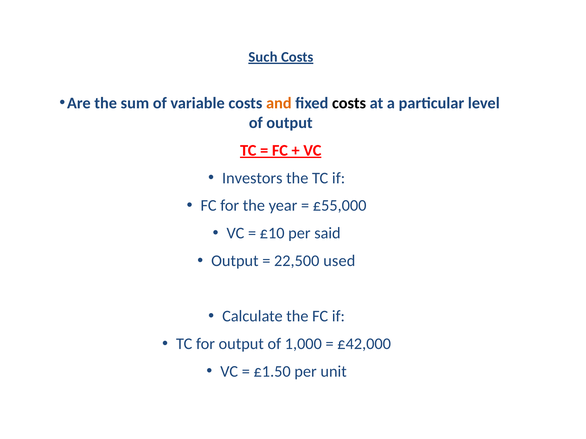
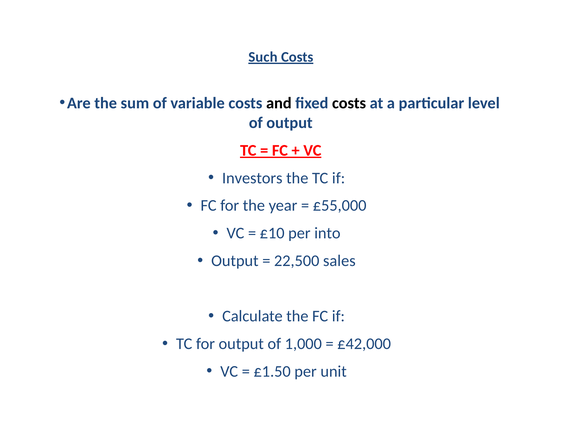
and colour: orange -> black (279, 103)
said: said -> into (327, 234)
used: used -> sales (339, 261)
